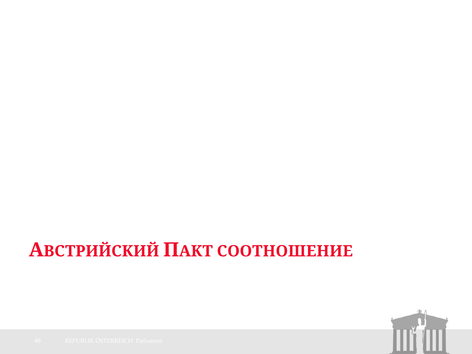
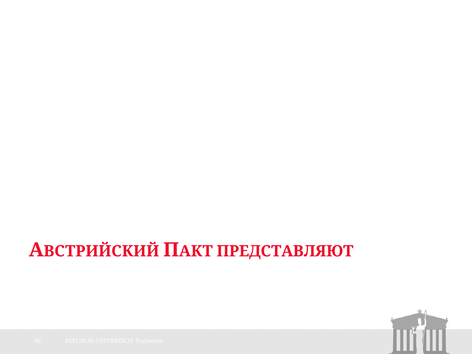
СООТНОШЕНИЕ: СООТНОШЕНИЕ -> ПРЕДСТАВЛЯЮТ (285, 251)
